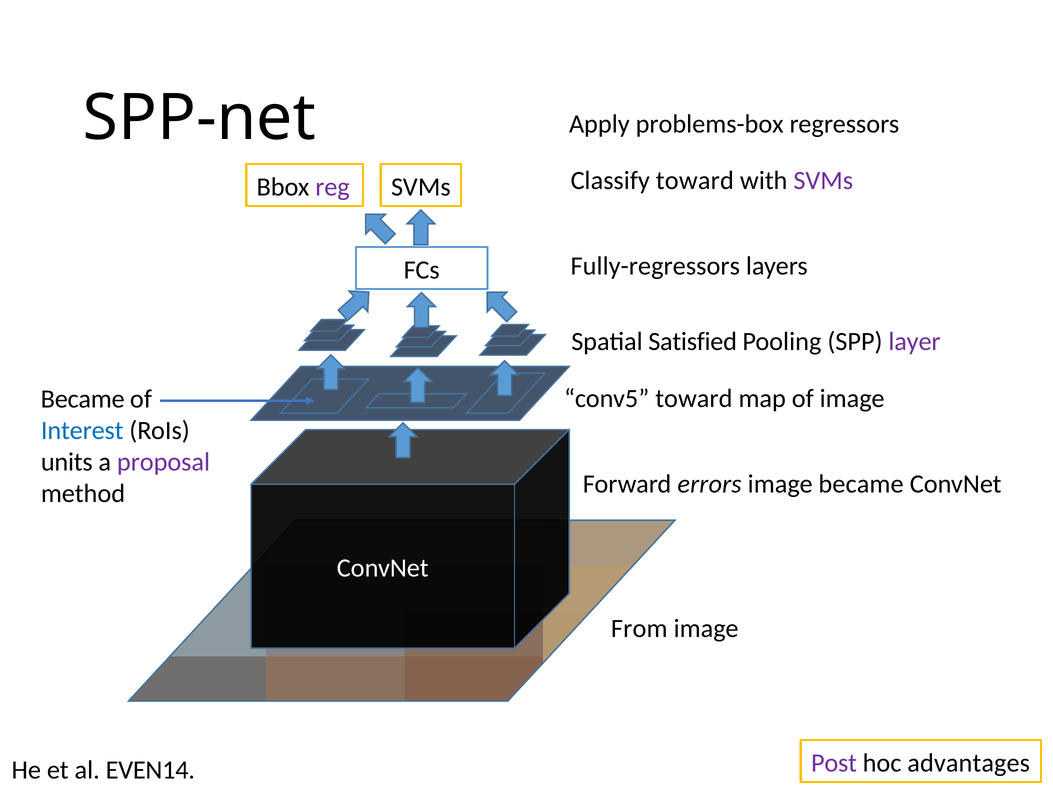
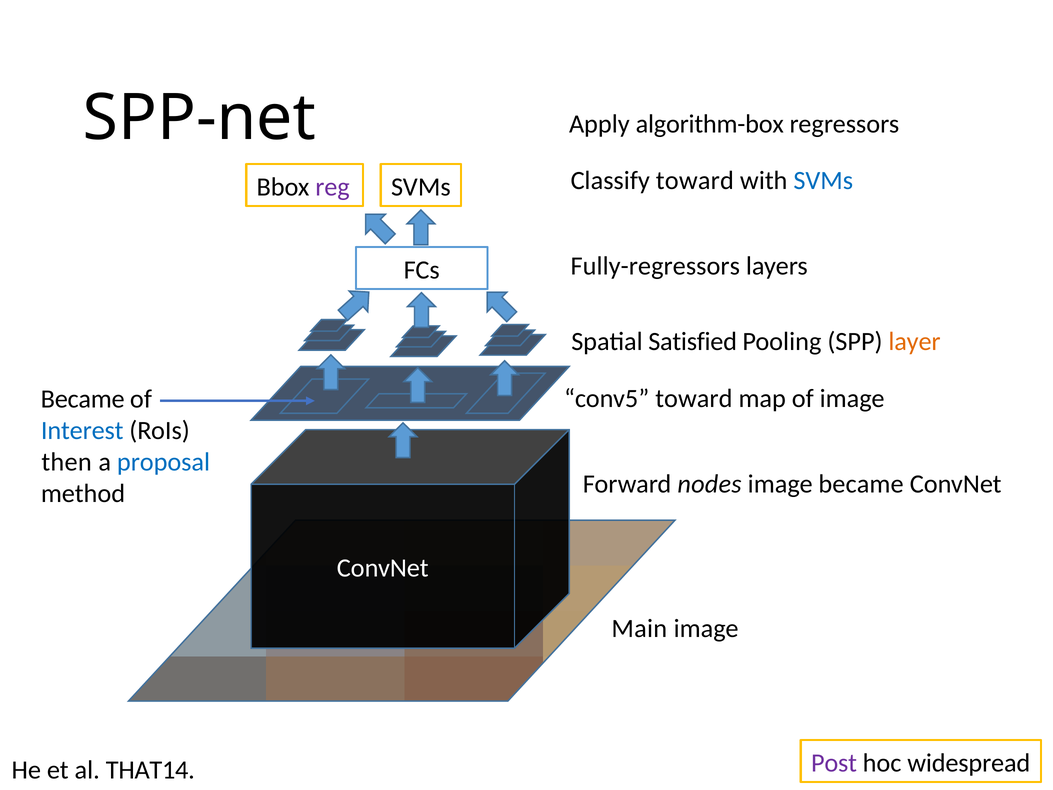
problems-box: problems-box -> algorithm-box (710, 124)
SVMs colour: purple -> blue (823, 181)
layer colour: purple -> orange (915, 341)
units: units -> then (67, 462)
proposal colour: purple -> blue (164, 462)
errors: errors -> nodes (710, 484)
From: From -> Main (639, 628)
advantages: advantages -> widespread (969, 763)
EVEN14: EVEN14 -> THAT14 (150, 770)
